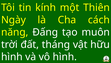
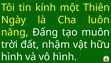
cách: cách -> luôn (99, 20)
tháng: tháng -> nhậm (56, 44)
